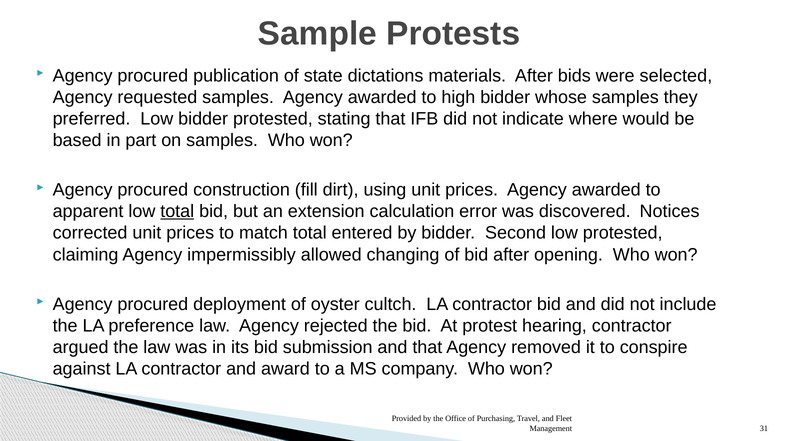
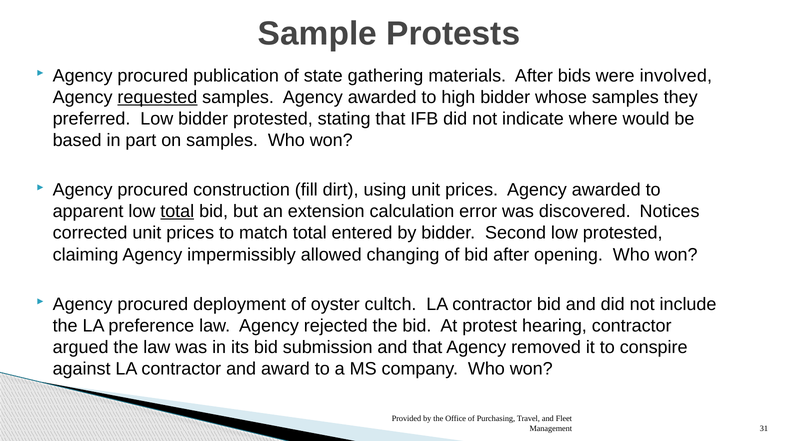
dictations: dictations -> gathering (386, 76)
selected: selected -> involved (676, 76)
requested underline: none -> present (157, 97)
